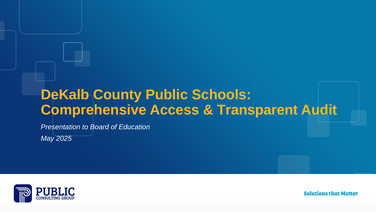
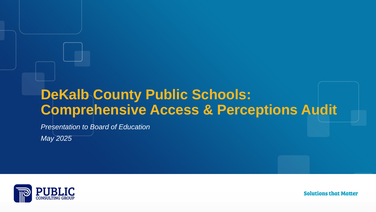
Transparent: Transparent -> Perceptions (257, 110)
